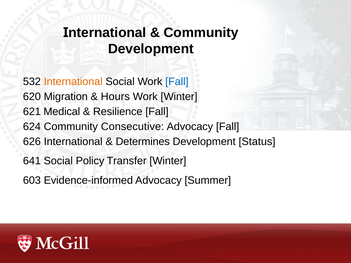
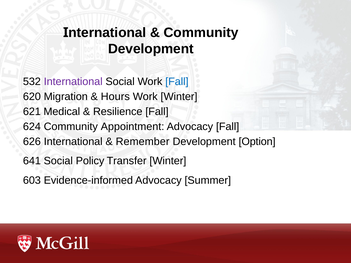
International colour: orange -> purple (73, 82)
Consecutive: Consecutive -> Appointment (133, 127)
Determines: Determines -> Remember (143, 142)
Status: Status -> Option (257, 142)
